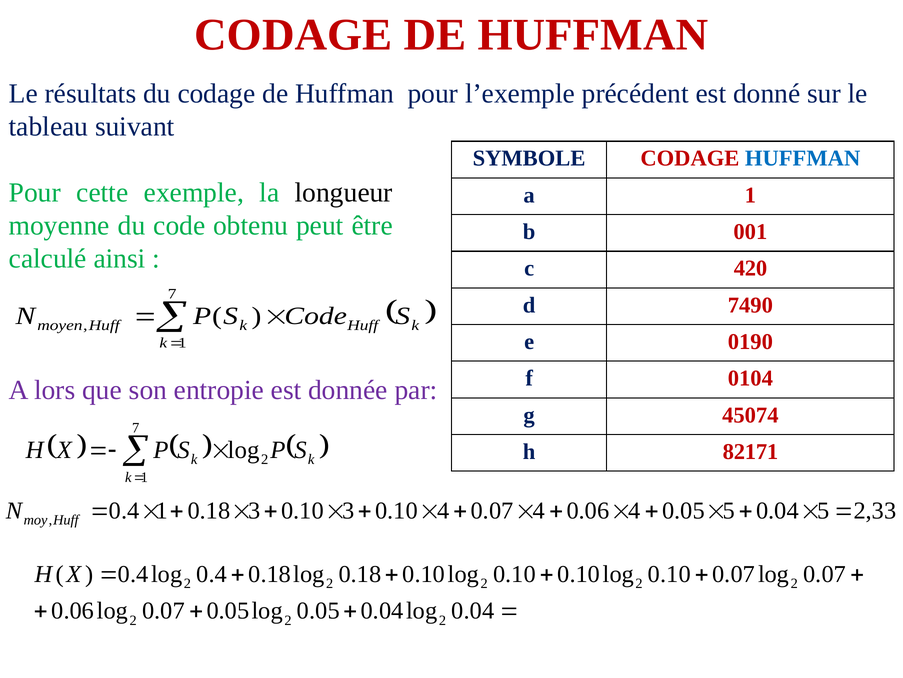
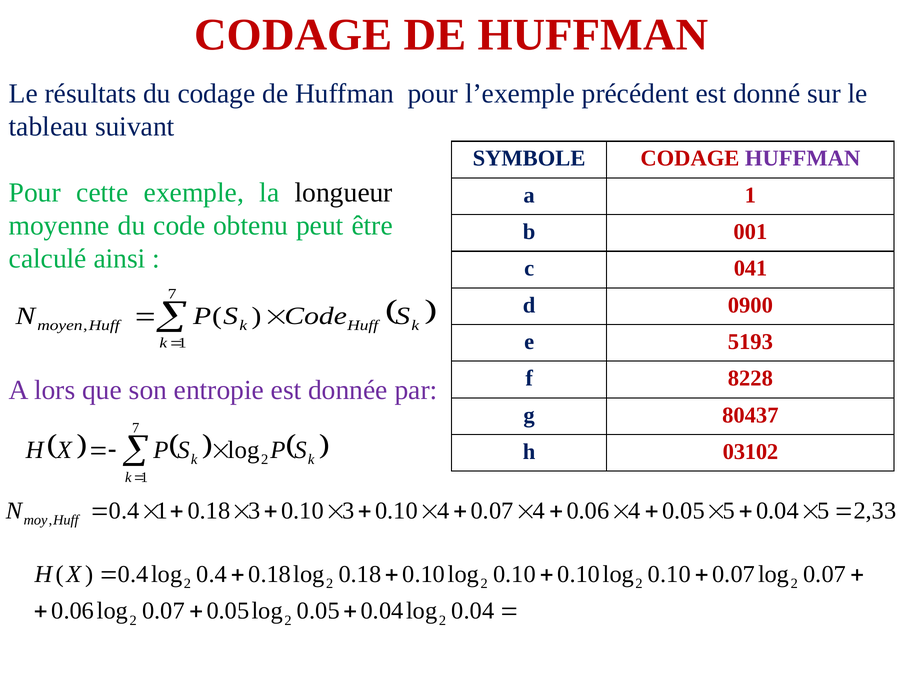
HUFFMAN colour: blue -> purple (803, 158)
420: 420 -> 041 (750, 268)
7490: 7490 -> 0900 (750, 305)
0190: 0190 -> 5193 (750, 341)
0104: 0104 -> 8228 (750, 378)
45074: 45074 -> 80437 (750, 415)
82171: 82171 -> 03102 (750, 451)
